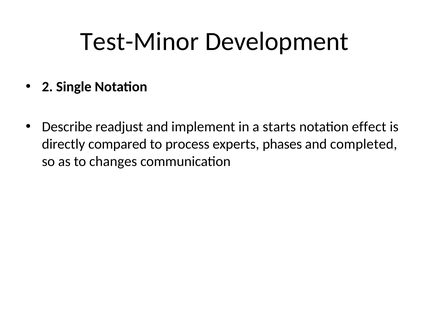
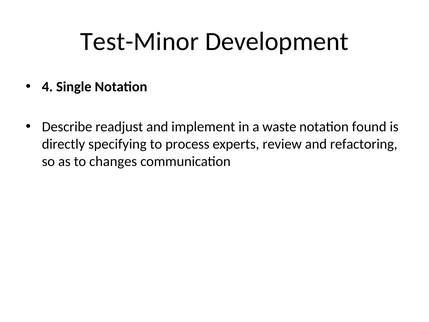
2: 2 -> 4 (47, 87)
starts: starts -> waste (279, 127)
effect: effect -> found (369, 127)
compared: compared -> specifying (117, 144)
phases: phases -> review (282, 144)
completed: completed -> refactoring (364, 144)
